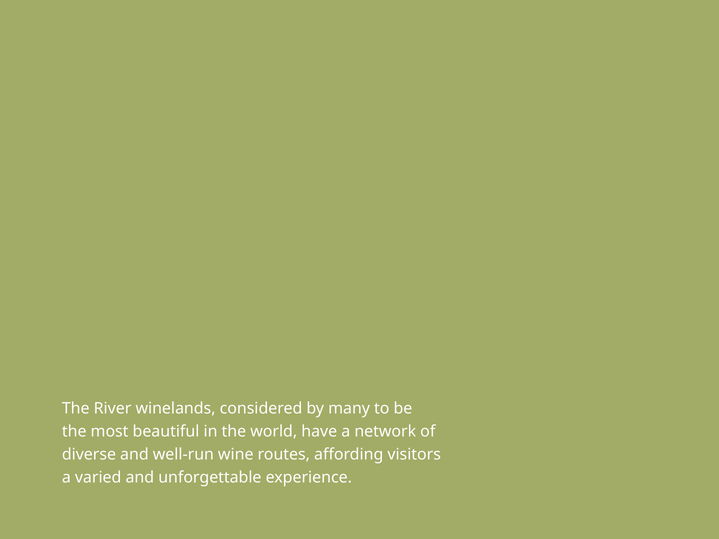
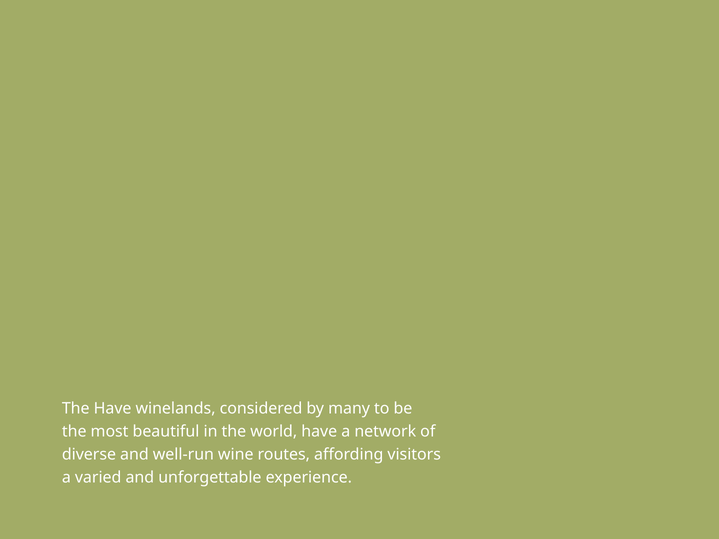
The River: River -> Have (113, 409)
